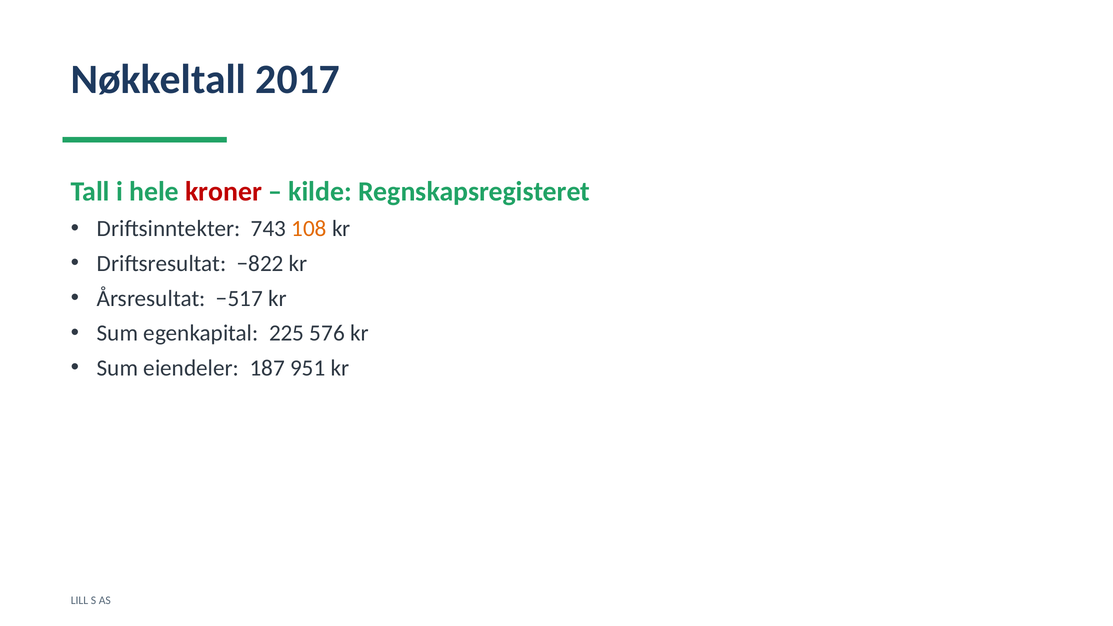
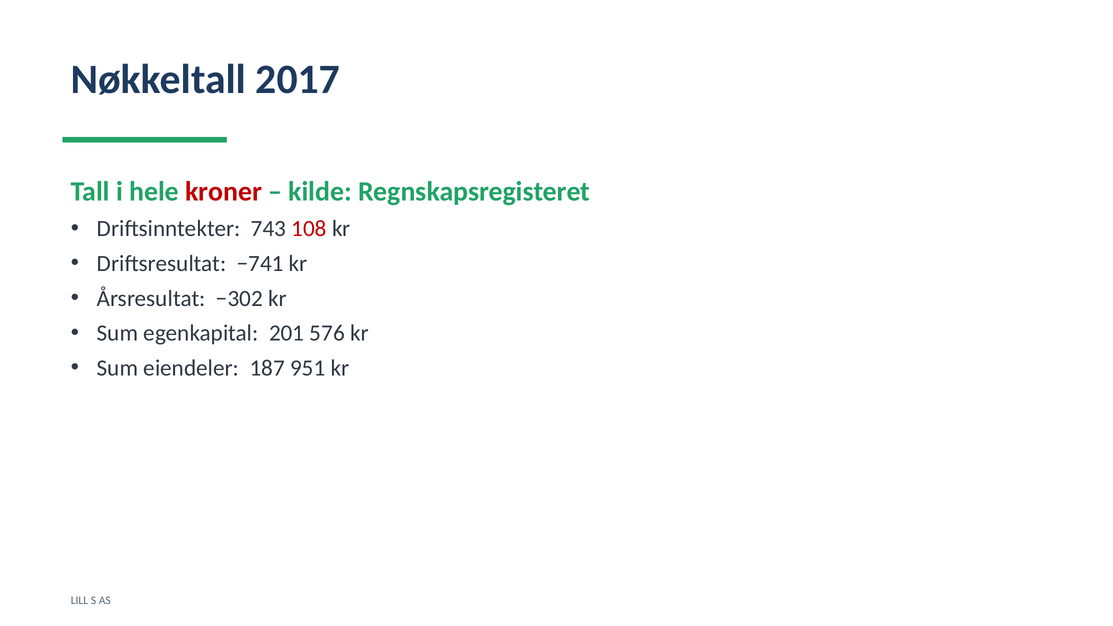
108 colour: orange -> red (309, 229)
−822: −822 -> −741 (260, 264)
−517: −517 -> −302 (239, 298)
225: 225 -> 201 (287, 333)
